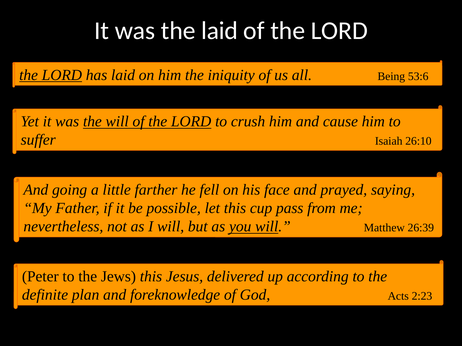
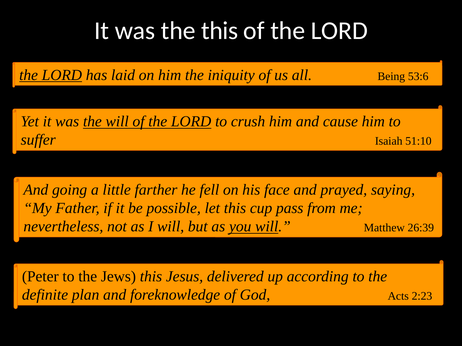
the laid: laid -> this (220, 31)
26:10: 26:10 -> 51:10 (418, 141)
